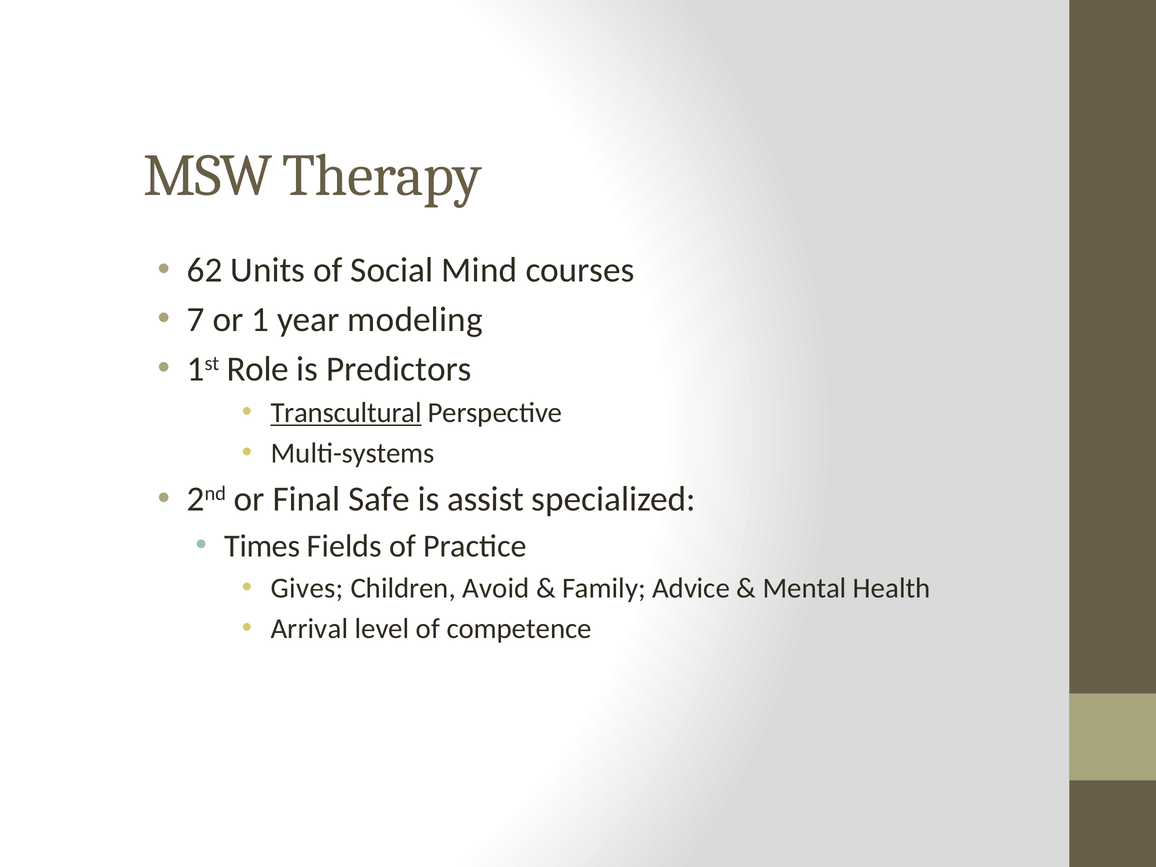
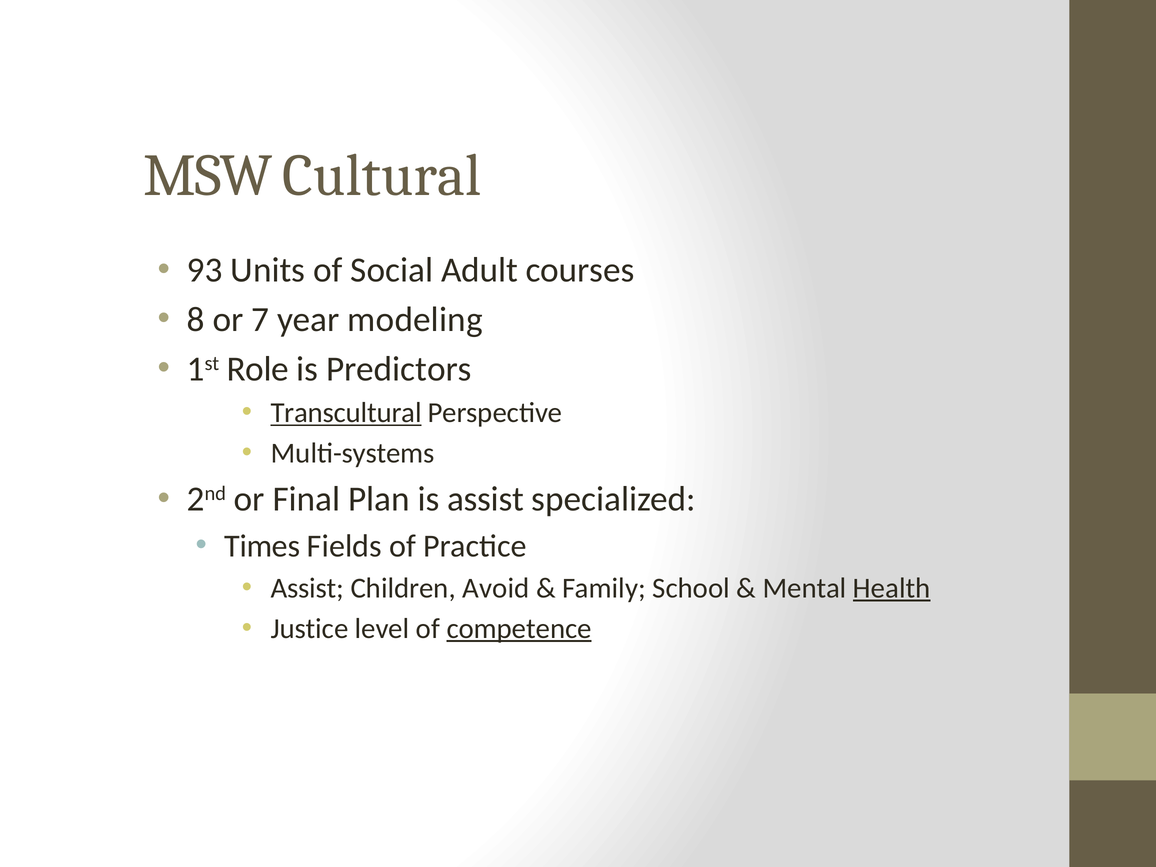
Therapy: Therapy -> Cultural (382, 175)
62: 62 -> 93 (205, 270)
Mind: Mind -> Adult (480, 270)
7: 7 -> 8 (196, 320)
1: 1 -> 7 (260, 320)
Safe: Safe -> Plan (379, 499)
Gives: Gives -> Assist (307, 588)
Advice: Advice -> School (691, 588)
Health underline: none -> present (892, 588)
Arrival: Arrival -> Justice (310, 629)
competence underline: none -> present (519, 629)
